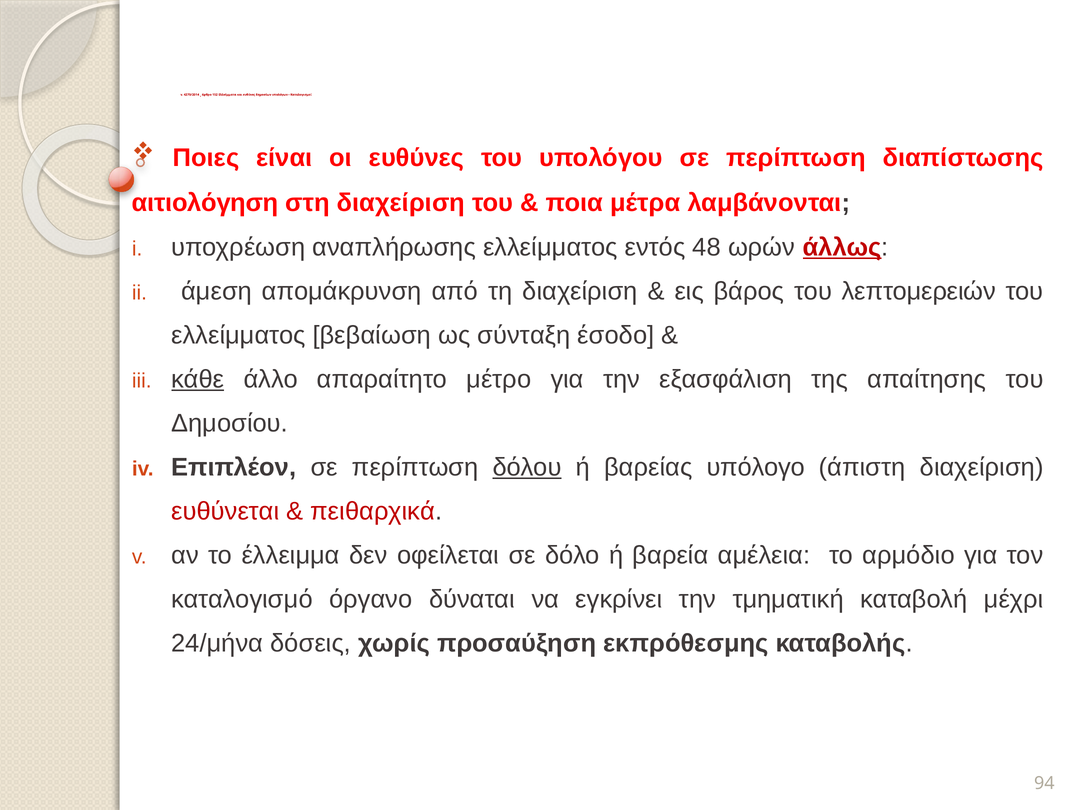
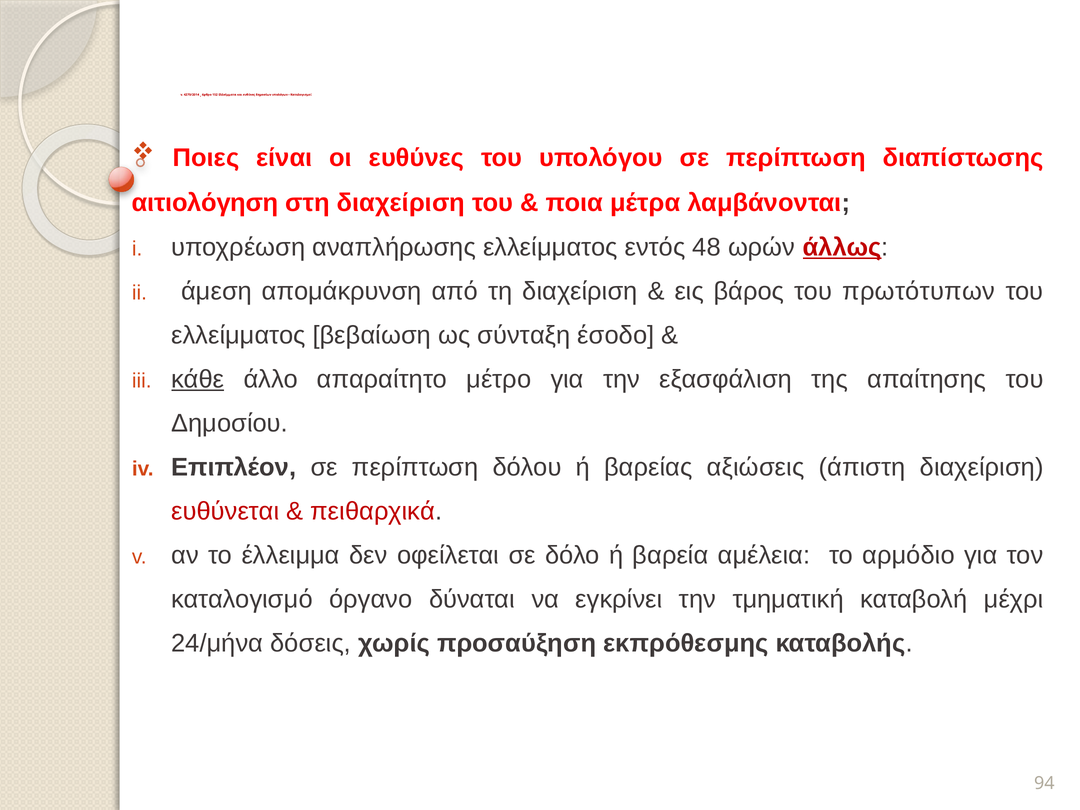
λεπτομερειών: λεπτομερειών -> πρωτότυπων (919, 291)
δόλου underline: present -> none (527, 467)
υπόλογο: υπόλογο -> αξιώσεις (756, 467)
